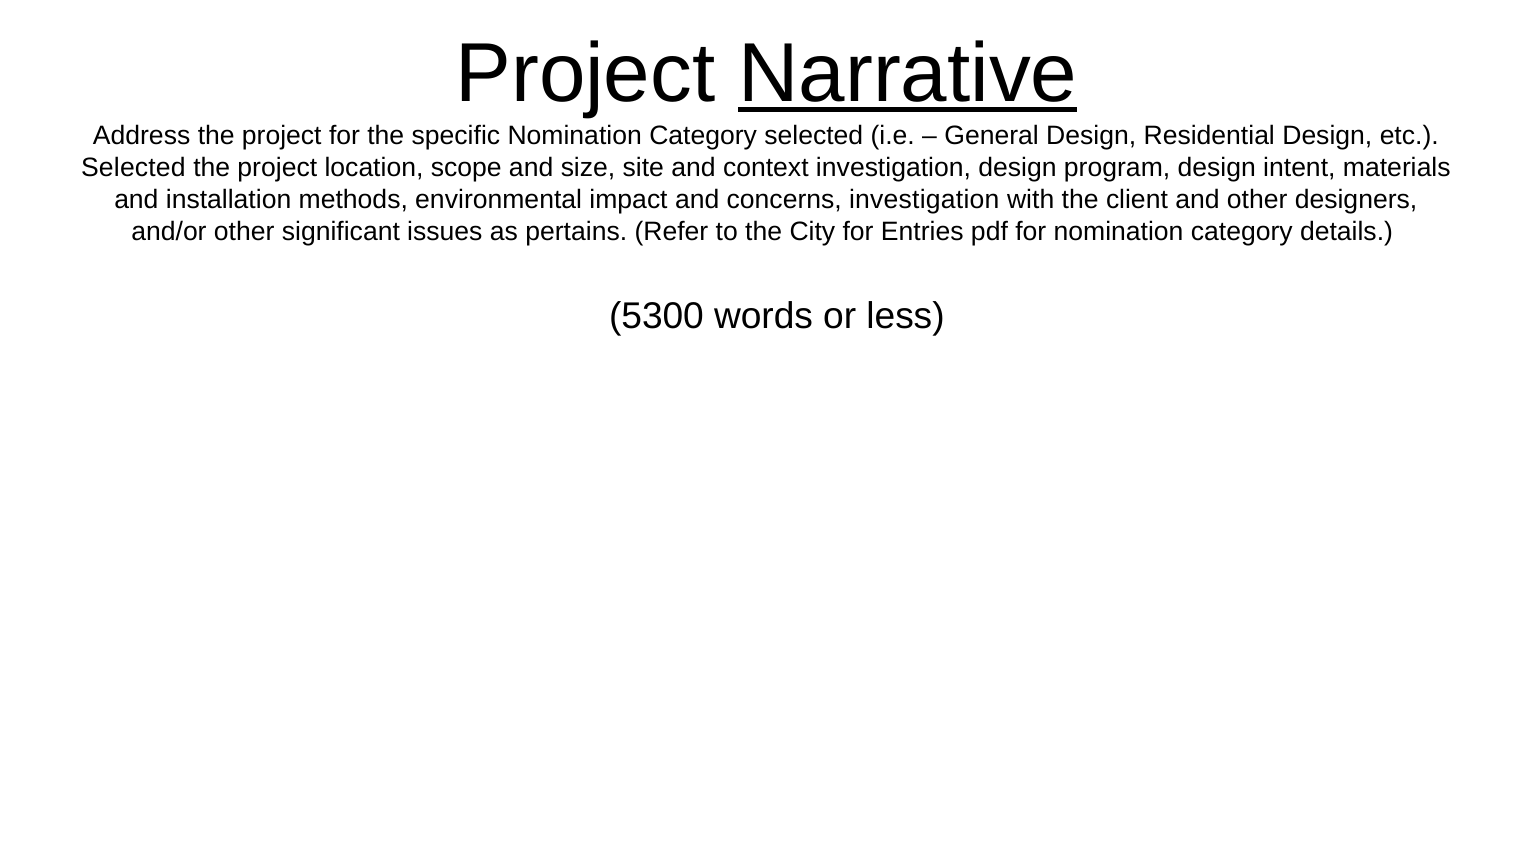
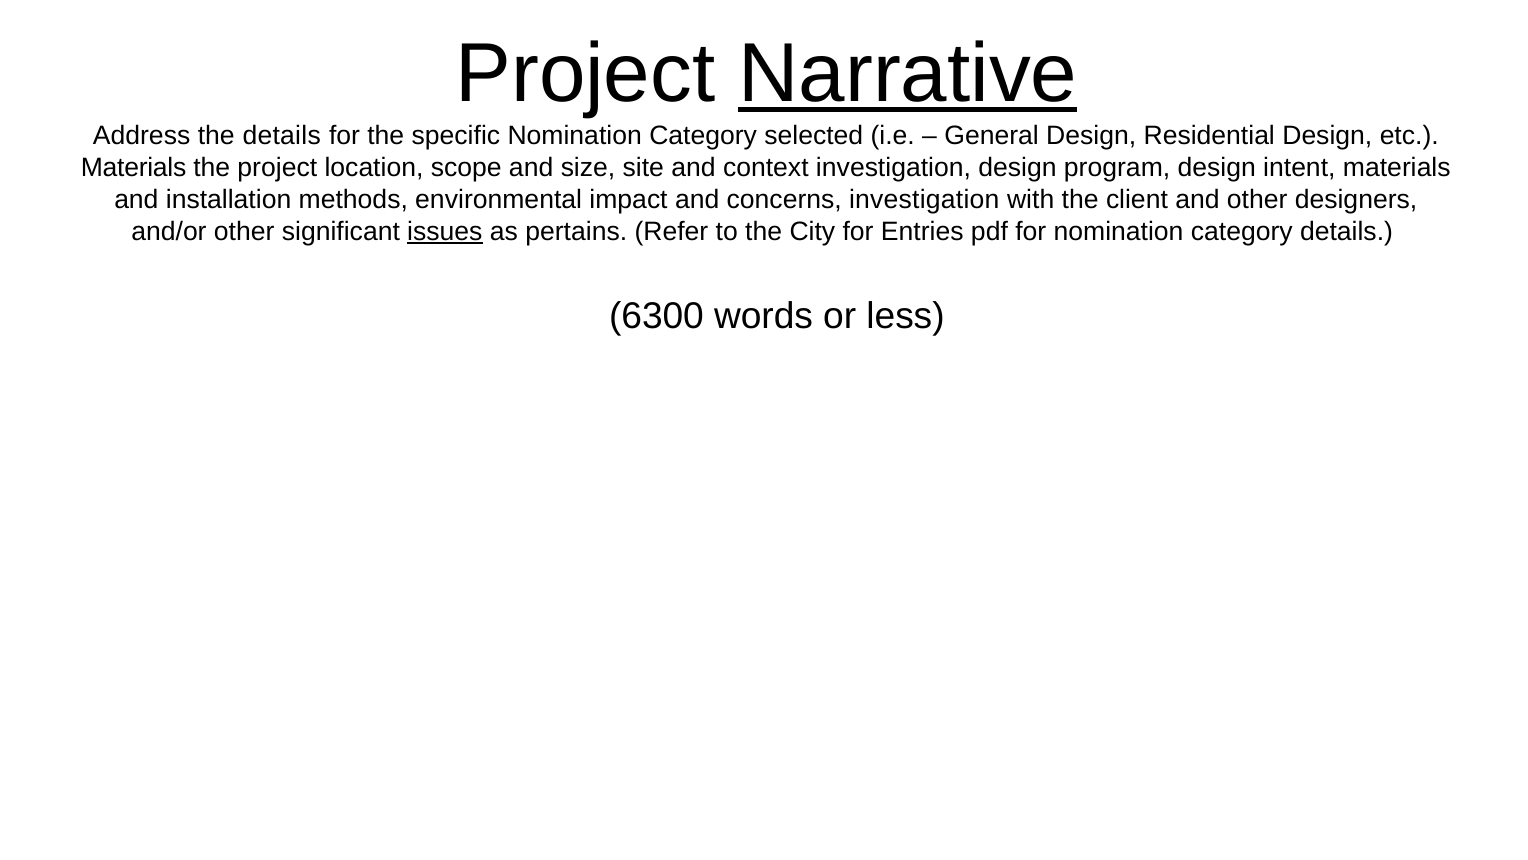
Address the project: project -> details (282, 136)
Selected: Selected -> Materials (134, 168)
issues underline: none -> present (445, 231)
5300: 5300 -> 6300 (656, 317)
